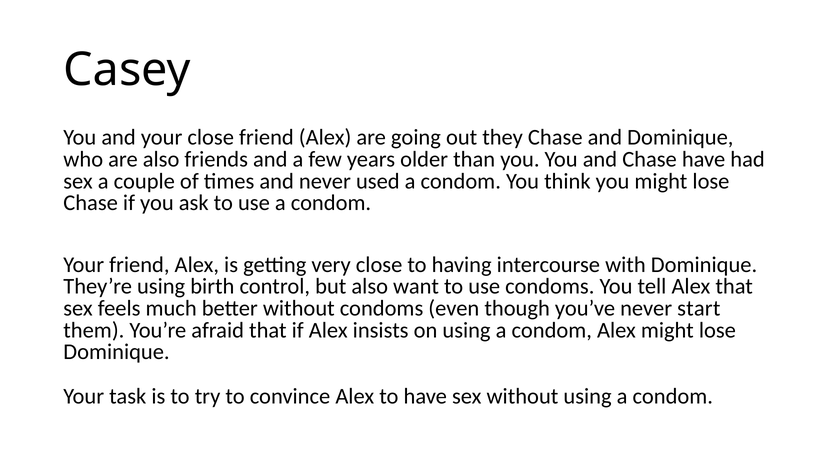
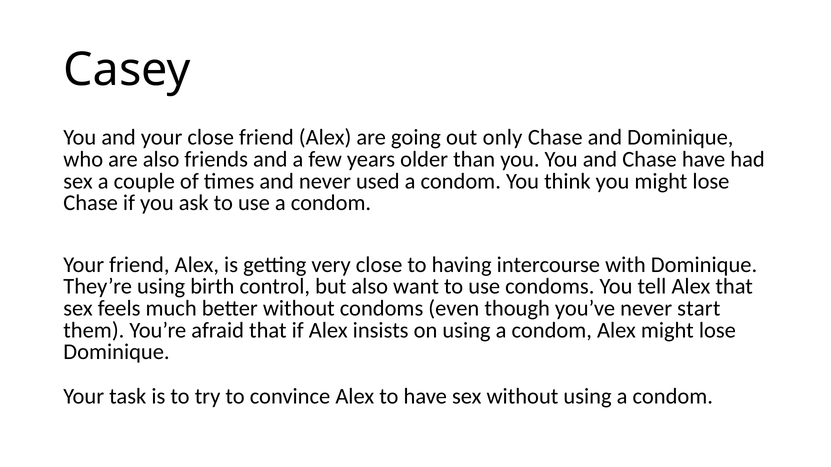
they: they -> only (503, 138)
